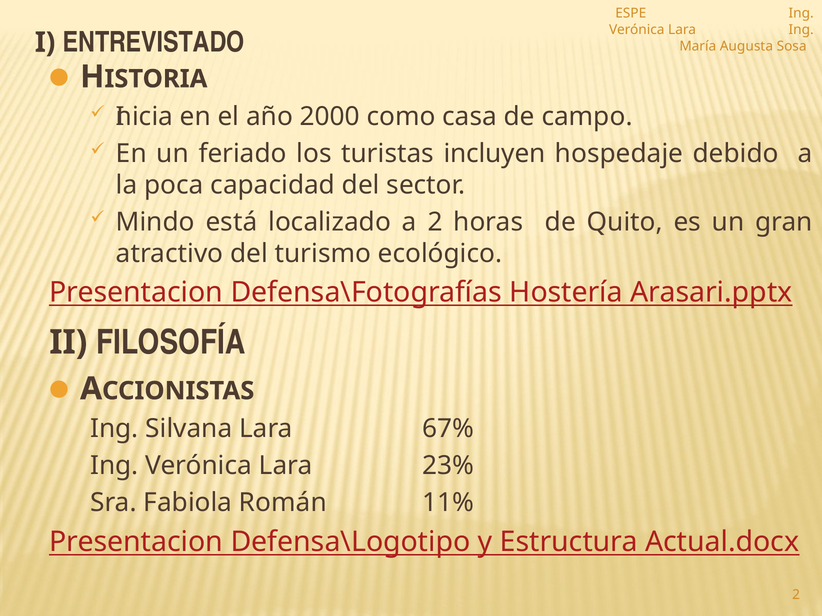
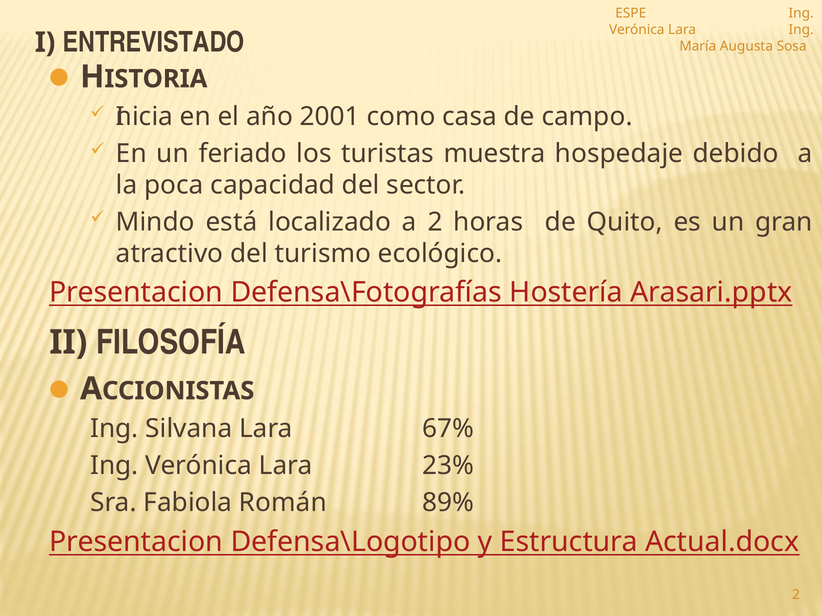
2000: 2000 -> 2001 (330, 117)
incluyen: incluyen -> muestra (495, 154)
11%: 11% -> 89% (448, 503)
